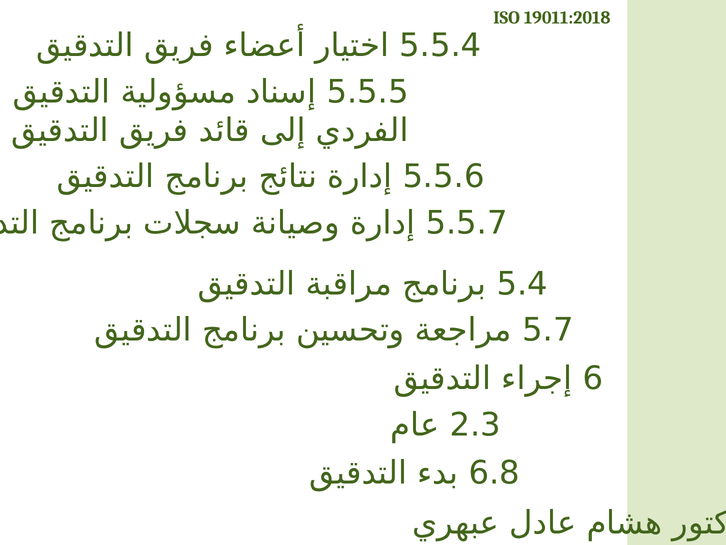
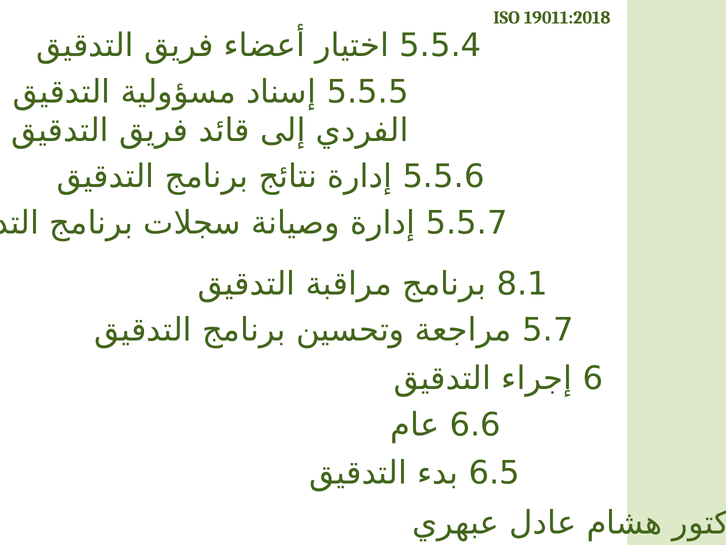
5.4: 5.4 -> 8.1 (522, 284)
2.3: 2.3 -> 6.6 (475, 424)
6.8: 6.8 -> 6.5 (494, 473)
